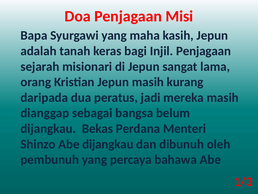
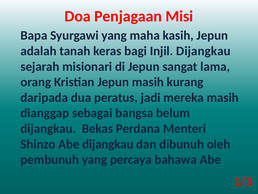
Injil Penjagaan: Penjagaan -> Dijangkau (203, 51)
